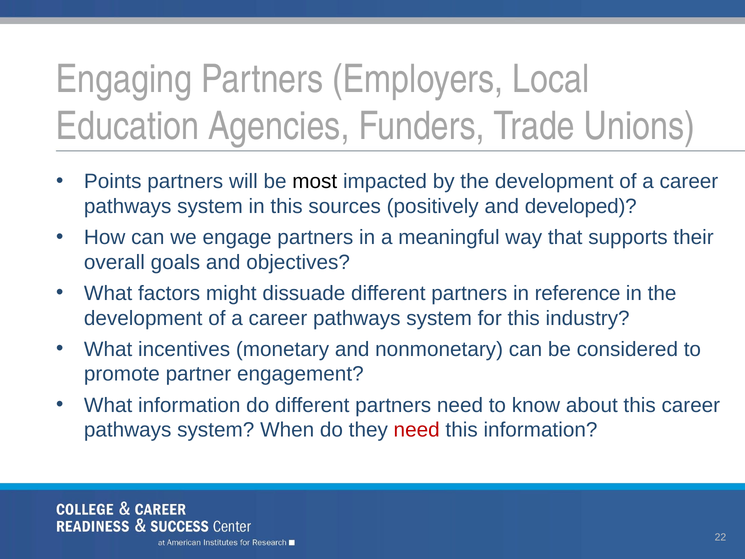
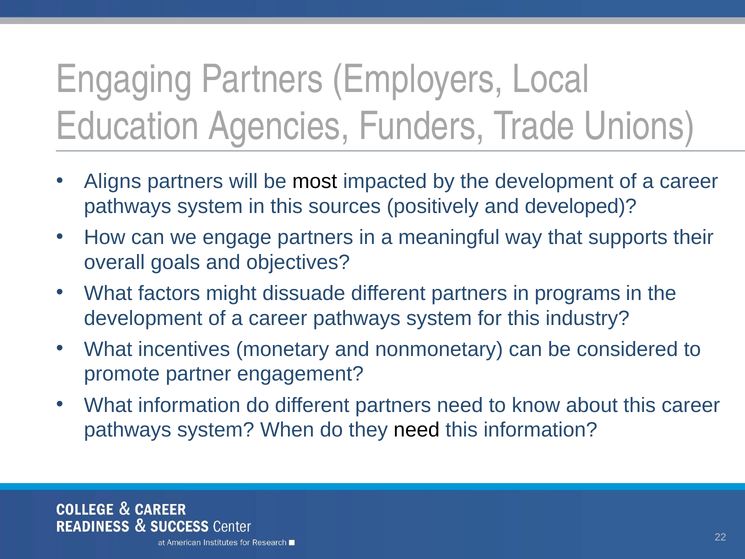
Points: Points -> Aligns (113, 181)
reference: reference -> programs (578, 293)
need colour: red -> black (417, 430)
